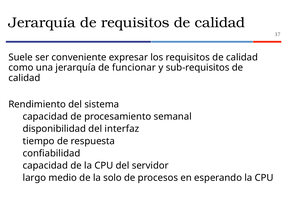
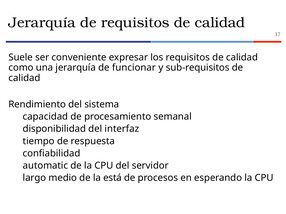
capacidad: capacidad -> automatic (45, 166)
solo: solo -> está (113, 178)
